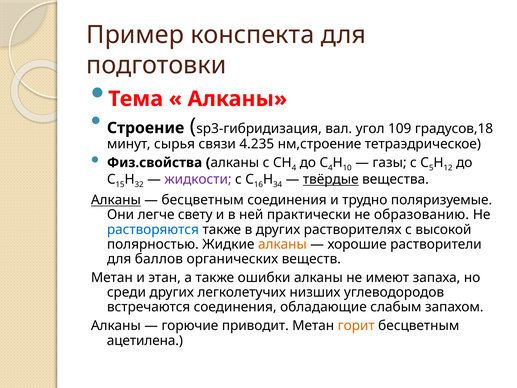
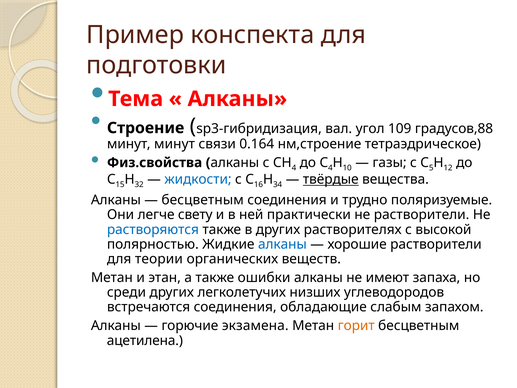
градусов,18: градусов,18 -> градусов,88 (454, 129)
минут сырья: сырья -> минут (175, 144)
4.235: 4.235 -> 0.164 (257, 144)
жидкости colour: purple -> blue (198, 179)
Алканы underline: present -> none (116, 200)
не образованию: образованию -> растворители (422, 215)
алканы colour: orange -> blue (282, 244)
баллов: баллов -> теории (159, 259)
приводит: приводит -> экзамена (255, 326)
